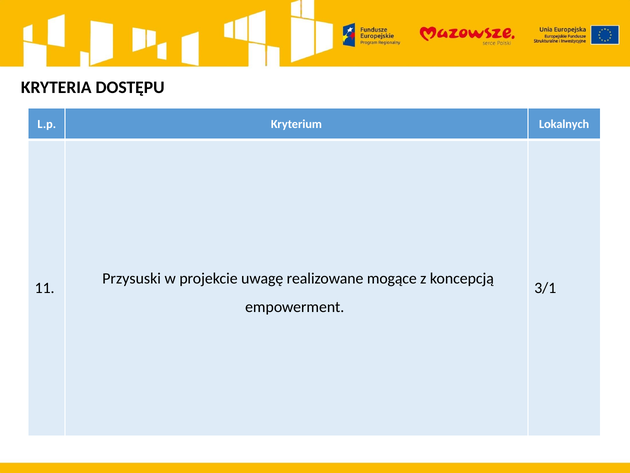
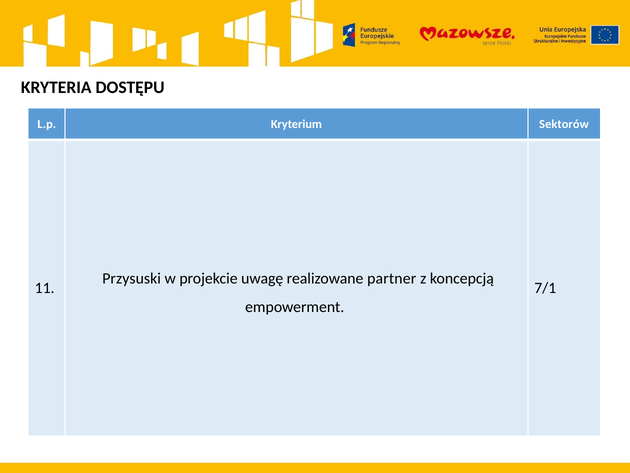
Lokalnych: Lokalnych -> Sektorów (564, 124)
mogące: mogące -> partner (392, 278)
3/1: 3/1 -> 7/1 (545, 288)
